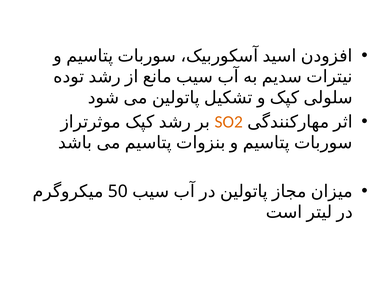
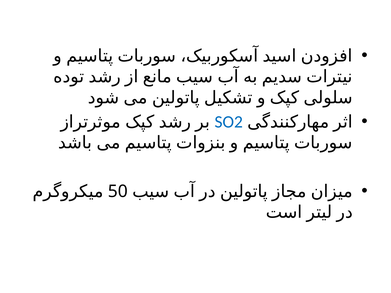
SO2 colour: orange -> blue (229, 122)
